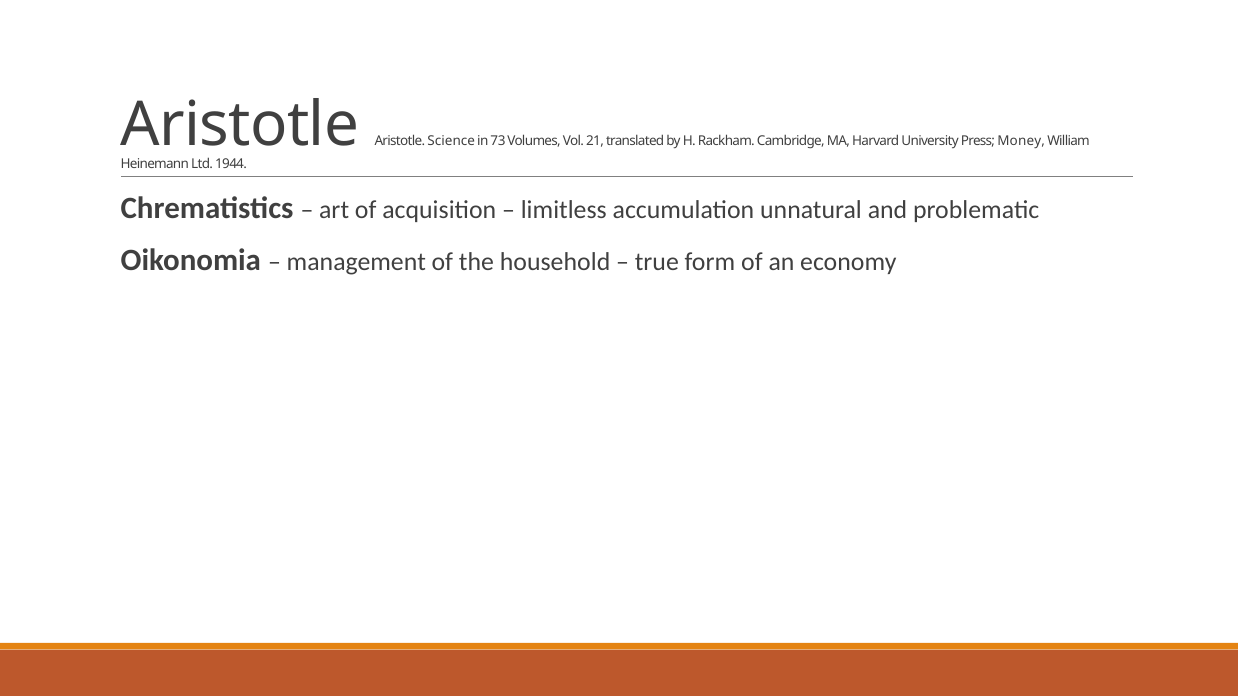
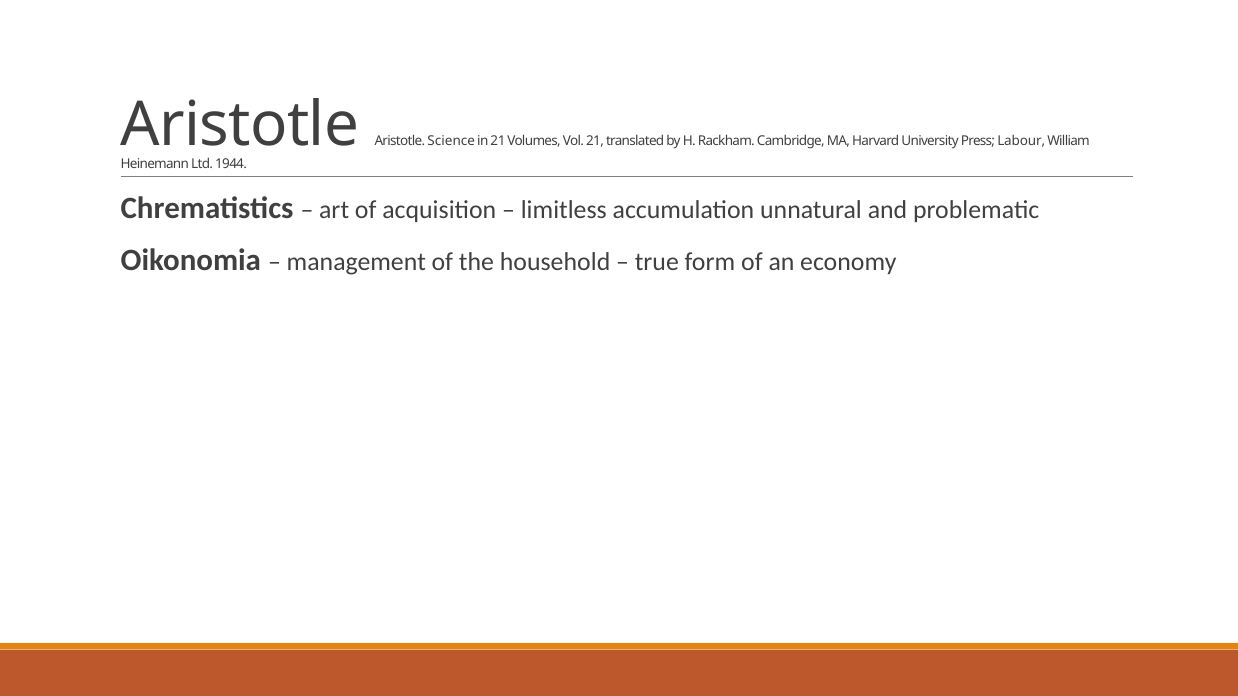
in 73: 73 -> 21 (498, 141)
Money: Money -> Labour (1021, 141)
